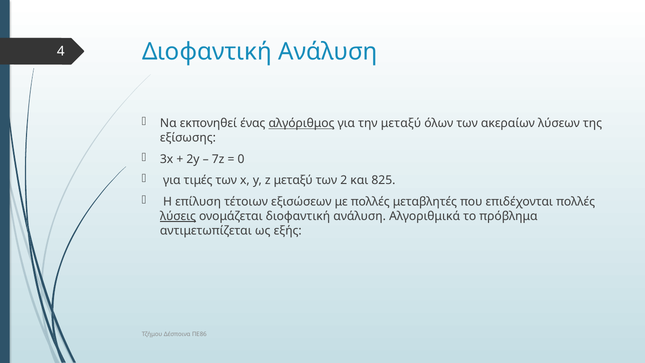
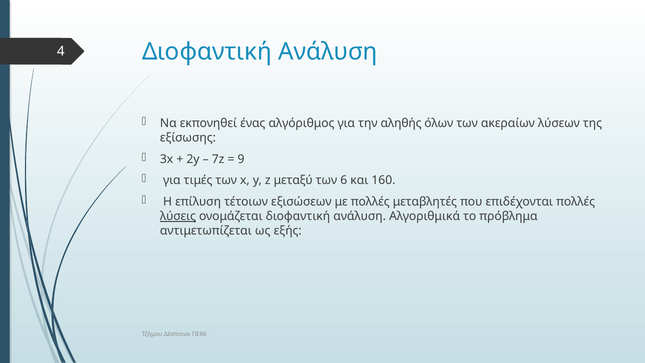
αλγόριθμος underline: present -> none (301, 123)
την μεταξύ: μεταξύ -> αληθής (401, 123)
0: 0 -> 9 (241, 159)
2: 2 -> 6 (344, 180)
825: 825 -> 160 (383, 180)
